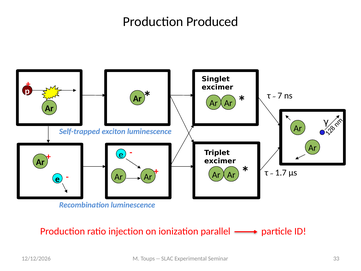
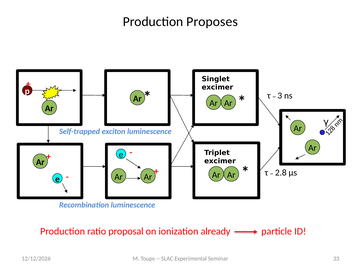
Produced: Produced -> Proposes (212, 22)
7: 7 -> 3 (280, 96)
1.7: 1.7 -> 2.8 (281, 172)
injection: injection -> proposal (126, 231)
parallel: parallel -> already (216, 231)
